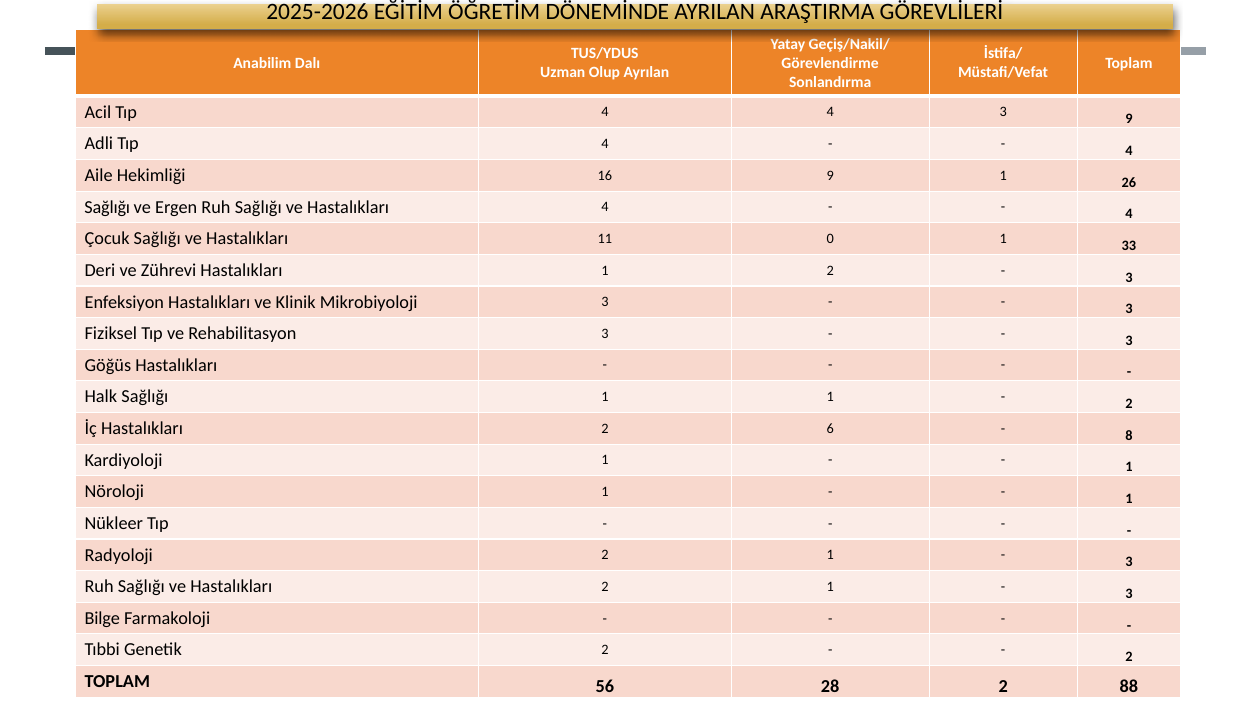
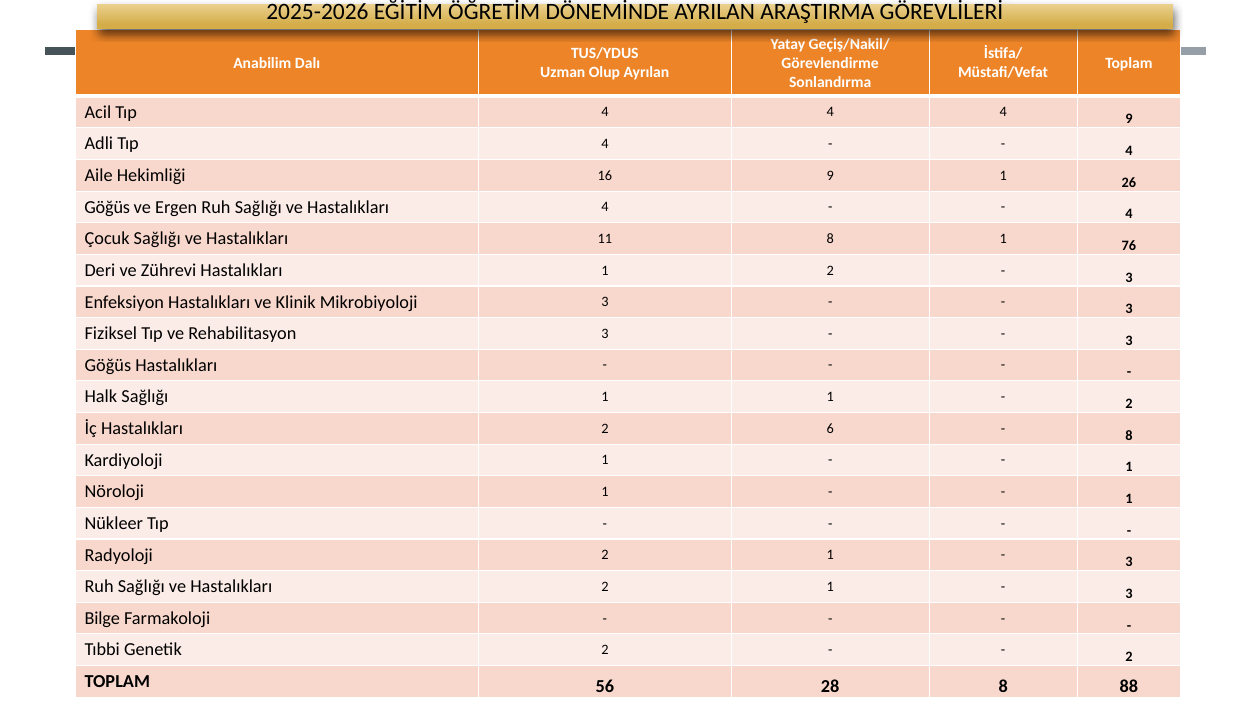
4 4 3: 3 -> 4 (1003, 112)
Sağlığı: Sağlığı -> Göğüs (107, 207)
11 0: 0 -> 8 (830, 239)
33: 33 -> 76 (1129, 246)
28 2: 2 -> 8 (1003, 687)
